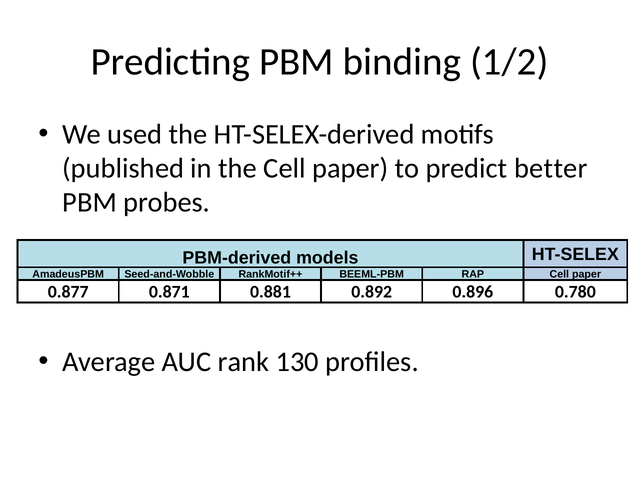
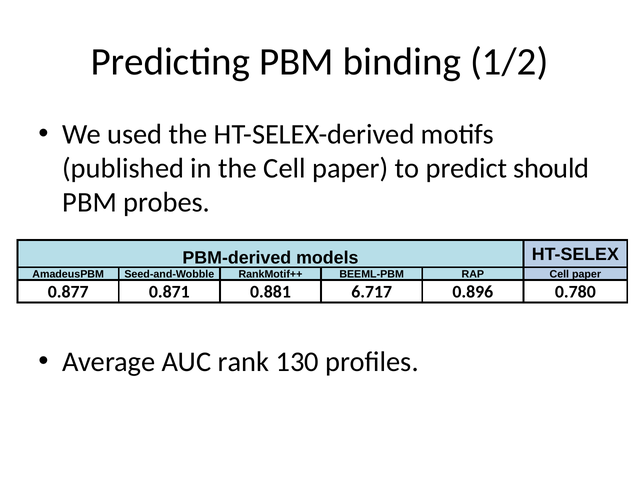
better: better -> should (551, 168)
0.892: 0.892 -> 6.717 (372, 292)
